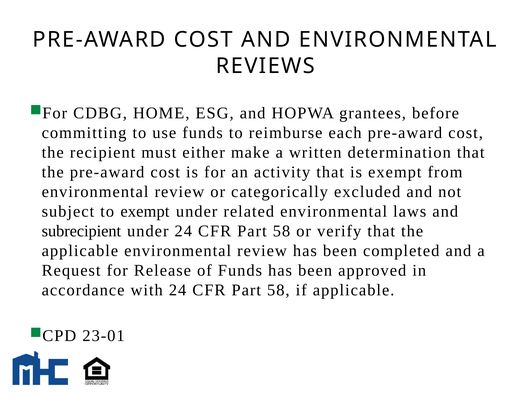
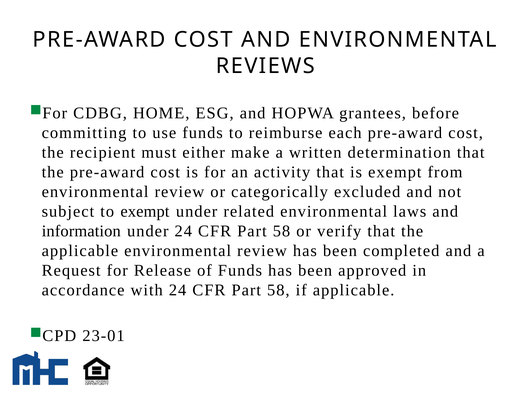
subrecipient: subrecipient -> information (81, 231)
